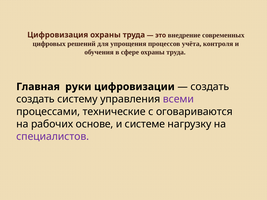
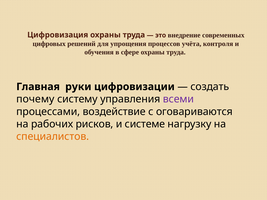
создать: создать -> почему (35, 99)
технические: технические -> воздействие (114, 112)
основе: основе -> рисков (95, 124)
специалистов colour: purple -> orange (53, 137)
